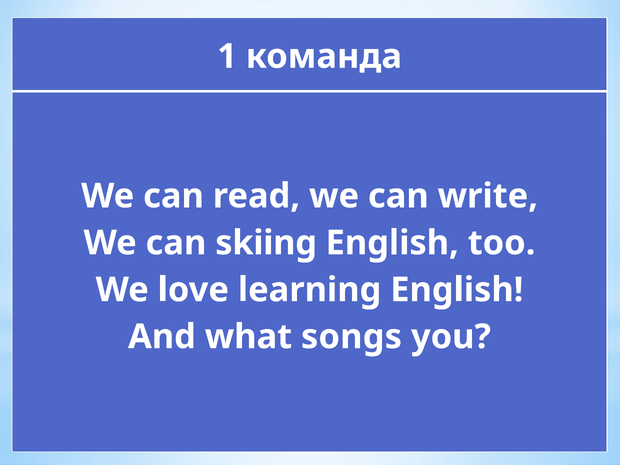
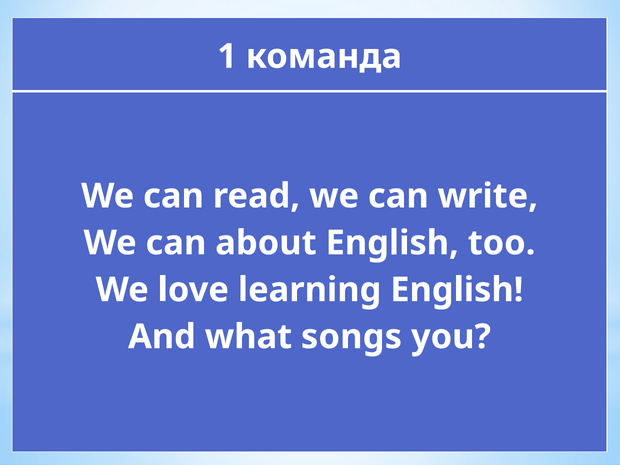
skiing: skiing -> about (266, 243)
